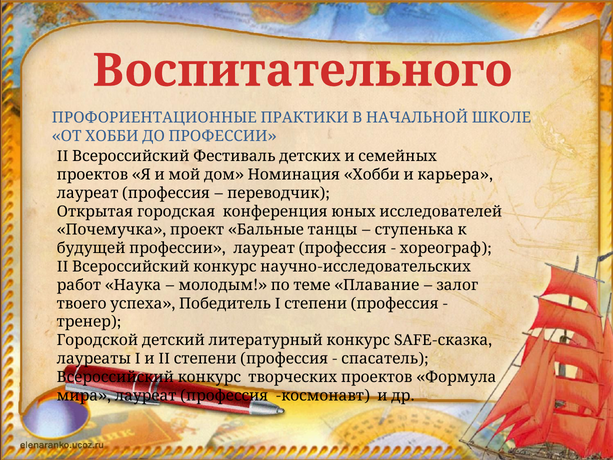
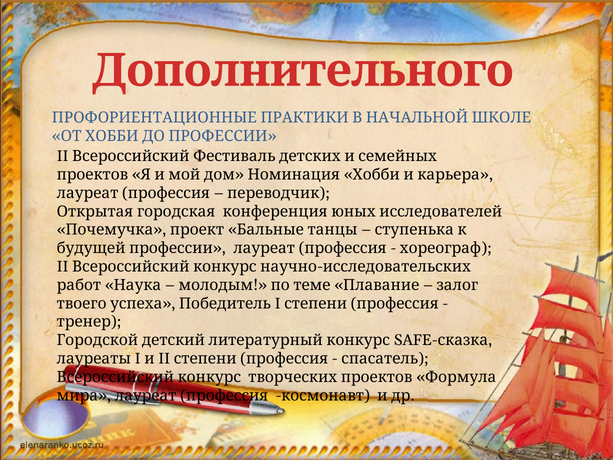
Воспитательного: Воспитательного -> Дополнительного (303, 71)
